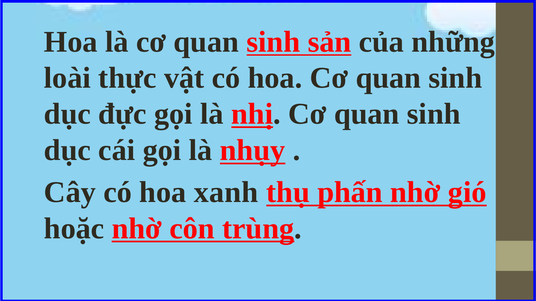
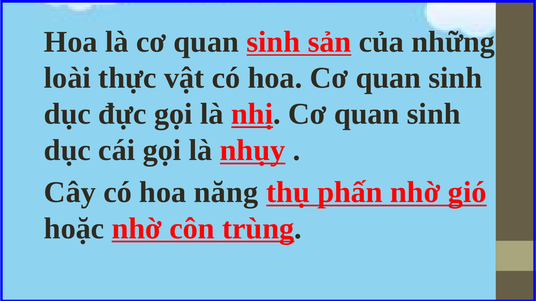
xanh: xanh -> năng (226, 193)
